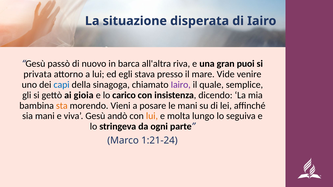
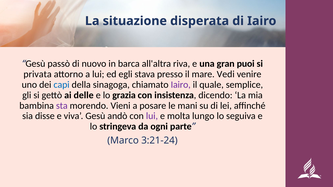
Vide: Vide -> Vedi (226, 74)
gioia: gioia -> delle (84, 95)
carico: carico -> grazia (124, 95)
sta colour: orange -> purple (62, 106)
sia mani: mani -> disse (45, 116)
lui colour: orange -> purple (152, 116)
1:21-24: 1:21-24 -> 3:21-24 (159, 141)
